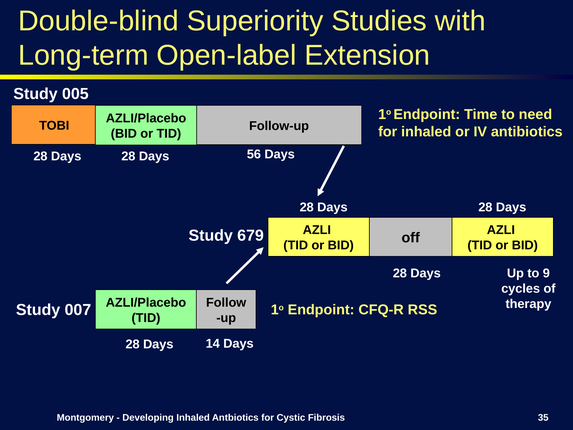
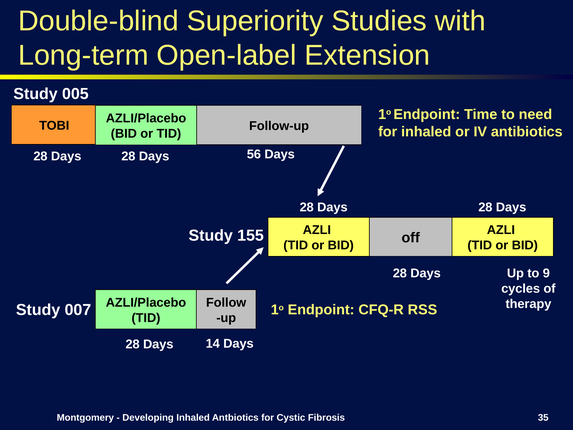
679: 679 -> 155 (251, 235)
